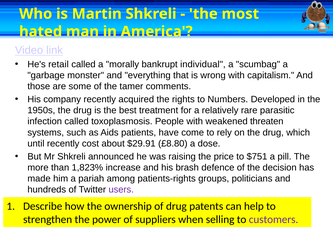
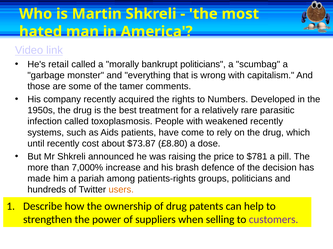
bankrupt individual: individual -> politicians (203, 64)
weakened threaten: threaten -> recently (267, 122)
$29.91: $29.91 -> $73.87 (141, 144)
$751: $751 -> $781 (257, 157)
1,823%: 1,823% -> 7,000% (87, 168)
users colour: purple -> orange (121, 190)
